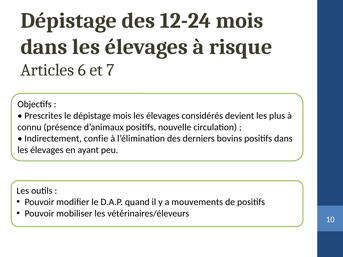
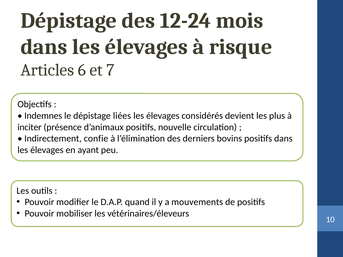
Prescrites: Prescrites -> Indemnes (43, 116)
dépistage mois: mois -> liées (122, 116)
connu: connu -> inciter (30, 127)
